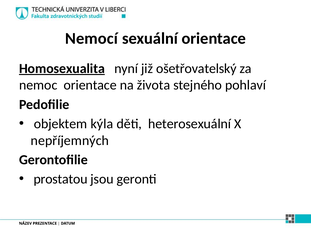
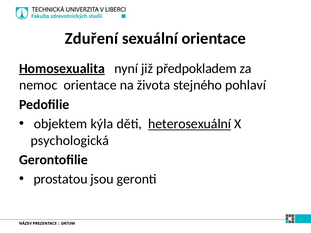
Nemocí: Nemocí -> Zduření (92, 39)
ošetřovatelský: ošetřovatelský -> předpokladem (196, 69)
heterosexuální underline: none -> present (190, 124)
nepříjemných: nepříjemných -> psychologická (70, 141)
